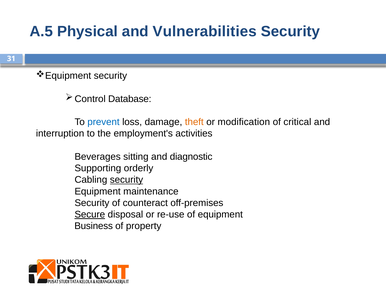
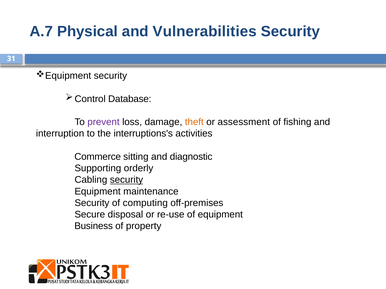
A.5: A.5 -> A.7 (41, 32)
prevent colour: blue -> purple (103, 122)
modification: modification -> assessment (244, 122)
critical: critical -> fishing (297, 122)
employment's: employment's -> interruptions's (143, 134)
Beverages: Beverages -> Commerce (98, 157)
counteract: counteract -> computing (145, 203)
Secure underline: present -> none (90, 215)
